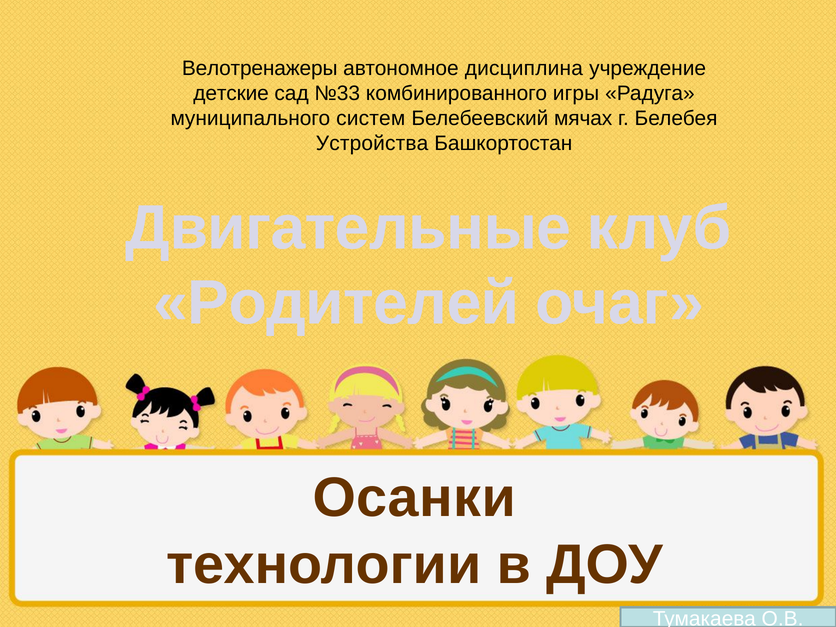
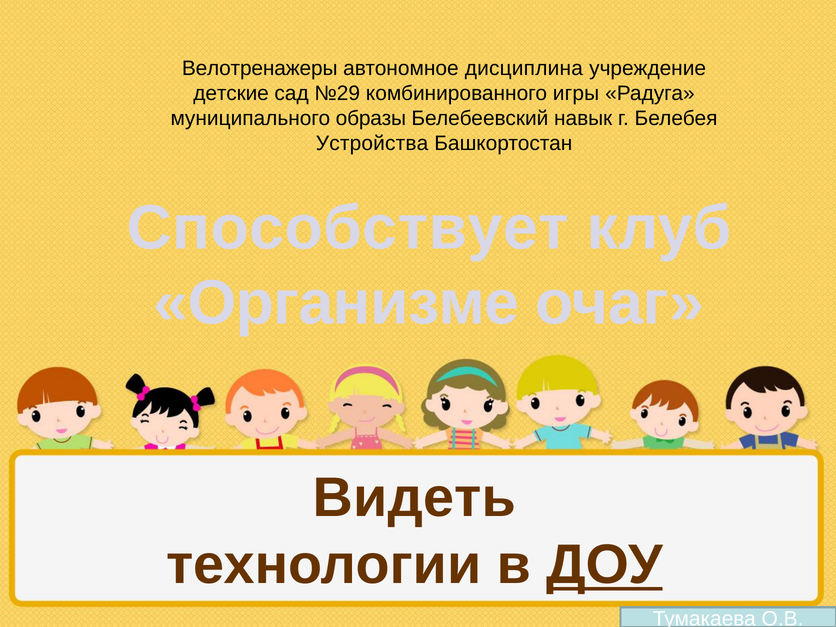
№33: №33 -> №29 (337, 93)
систем: систем -> образы (371, 118)
мячах: мячах -> навык (583, 118)
Двигательные: Двигательные -> Способствует (348, 228)
Родителей: Родителей -> Организме (336, 303)
Осанки: Осанки -> Видеть (414, 498)
ДОУ underline: none -> present (605, 565)
